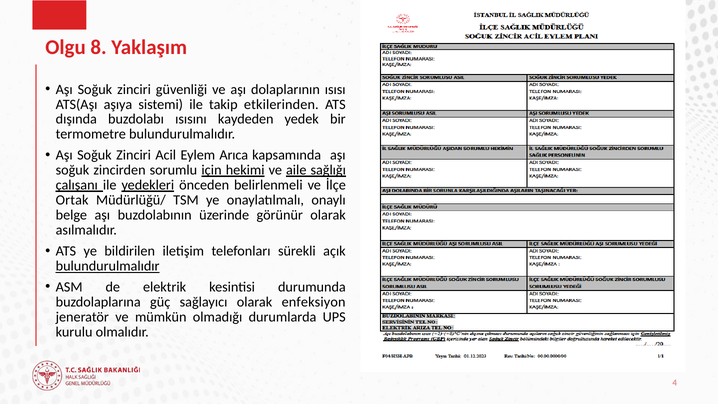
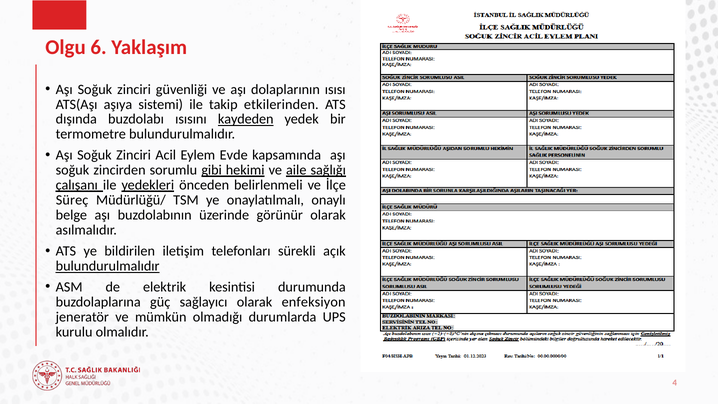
8: 8 -> 6 (99, 47)
kaydeden underline: none -> present (246, 119)
Arıca: Arıca -> Evde (234, 155)
için: için -> gibi (212, 170)
Ortak: Ortak -> Süreç (72, 200)
